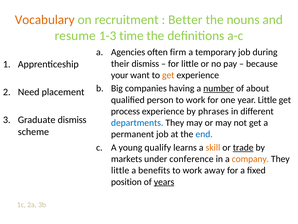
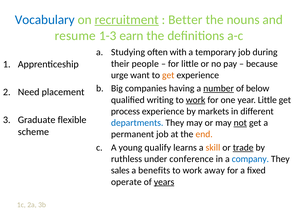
Vocabulary colour: orange -> blue (45, 20)
recruitment underline: none -> present (127, 20)
time: time -> earn (132, 36)
Agencies: Agencies -> Studying (128, 52)
firm: firm -> with (178, 52)
their dismiss: dismiss -> people (145, 64)
your: your -> urge (120, 75)
about: about -> below (258, 88)
person: person -> writing (160, 100)
work underline: none -> present (196, 100)
phrases: phrases -> markets (213, 111)
Graduate dismiss: dismiss -> flexible (72, 120)
not underline: none -> present (240, 122)
end colour: blue -> orange (204, 134)
markets: markets -> ruthless (127, 159)
company colour: orange -> blue (250, 159)
little: little -> sales (120, 170)
position: position -> operate (126, 181)
